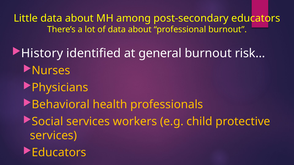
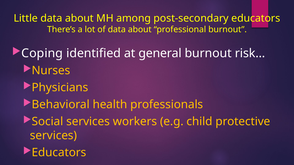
History: History -> Coping (42, 53)
